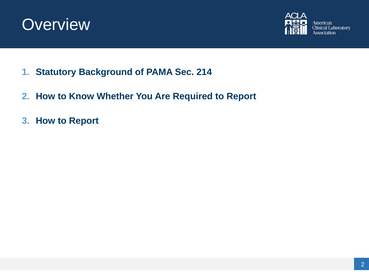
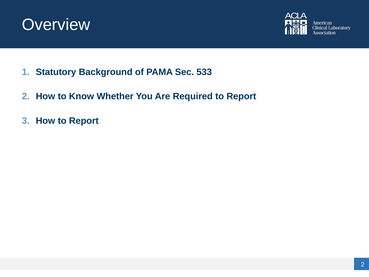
214: 214 -> 533 (204, 72)
